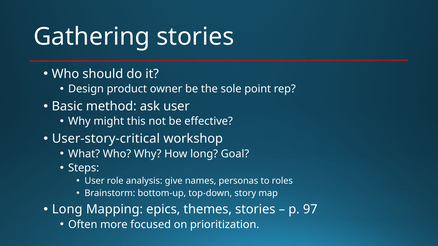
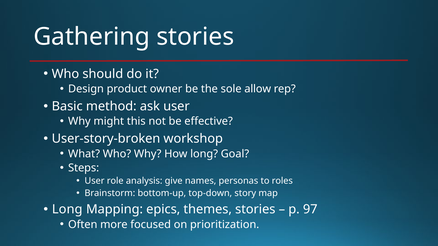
point: point -> allow (258, 89)
User-story-critical: User-story-critical -> User-story-broken (106, 139)
